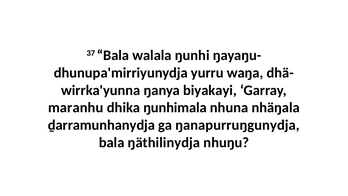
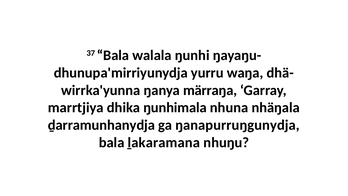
biyakayi: biyakayi -> märraŋa (210, 90)
maranhu: maranhu -> marrtjiya (76, 108)
ŋäthilinydja: ŋäthilinydja -> ḻakaramana (164, 142)
